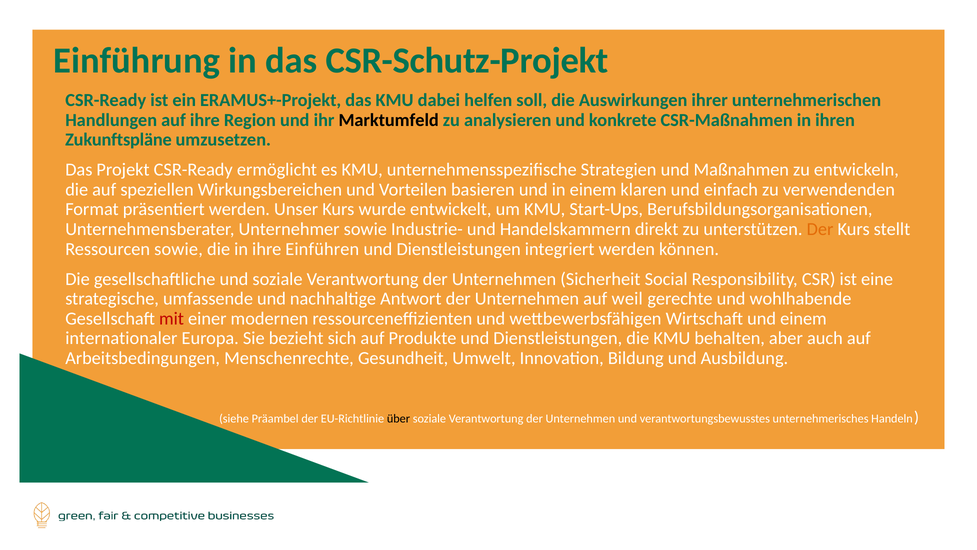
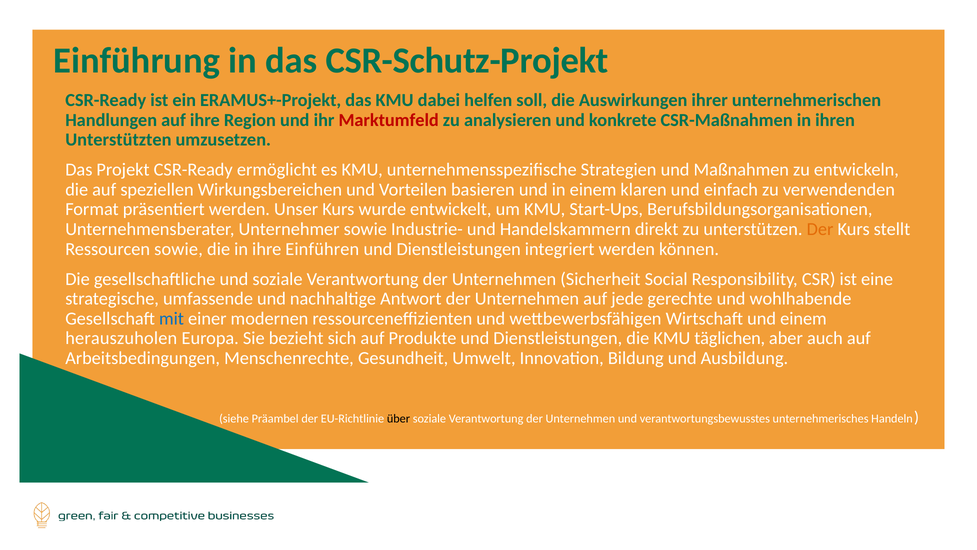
Marktumfeld colour: black -> red (389, 120)
Zukunftspläne: Zukunftspläne -> Unterstützten (118, 140)
weil: weil -> jede (627, 299)
mit colour: red -> blue (172, 318)
internationaler: internationaler -> herauszuholen (121, 338)
behalten: behalten -> täglichen (730, 338)
